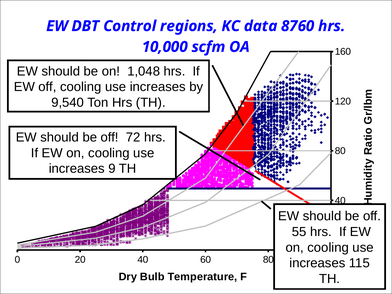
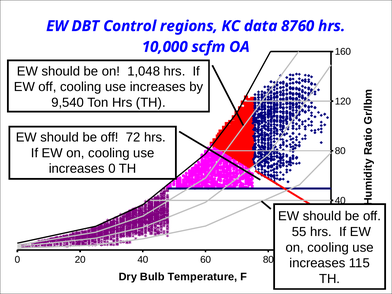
increases 9: 9 -> 0 (112, 169)
